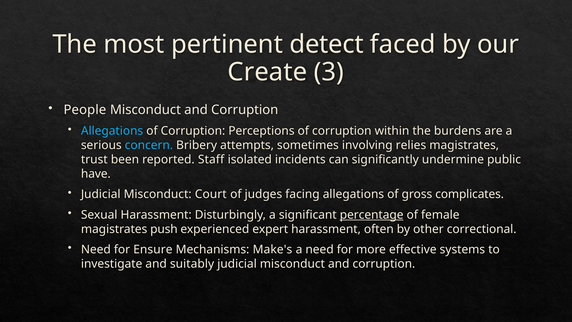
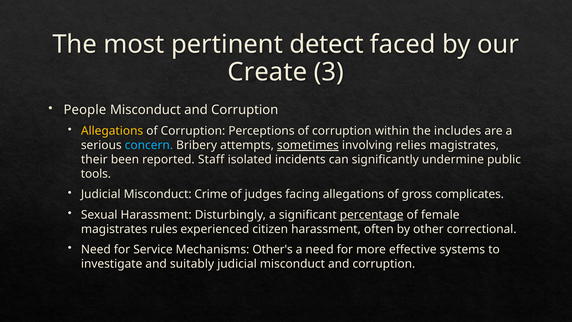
Allegations colour: light blue -> yellow (112, 131)
burdens: burdens -> includes (458, 131)
sometimes underline: none -> present (308, 145)
trust: trust -> their (94, 160)
have: have -> tools (96, 174)
Court: Court -> Crime (211, 194)
push: push -> rules (164, 229)
expert: expert -> citizen (270, 229)
Ensure: Ensure -> Service (153, 249)
Make's: Make's -> Other's (273, 249)
